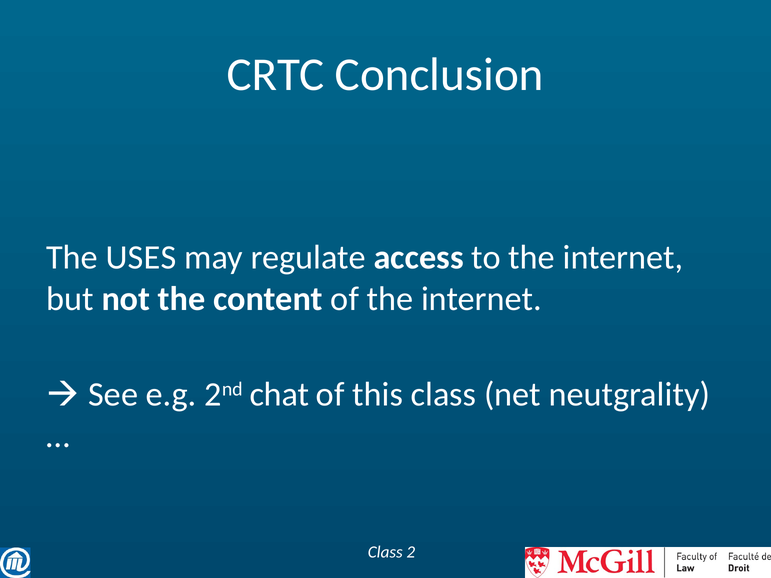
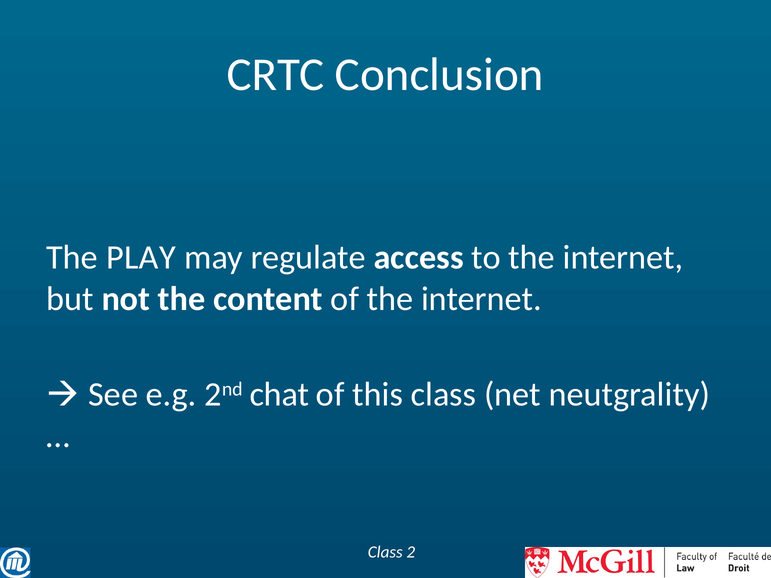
USES: USES -> PLAY (141, 258)
